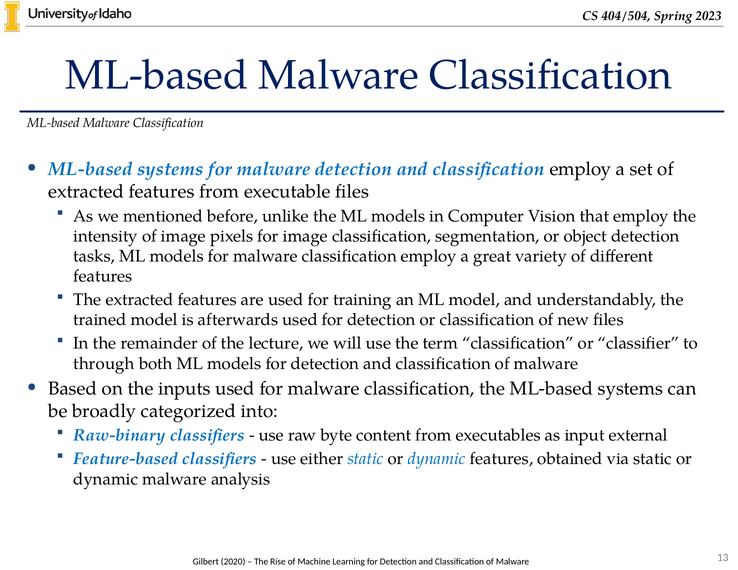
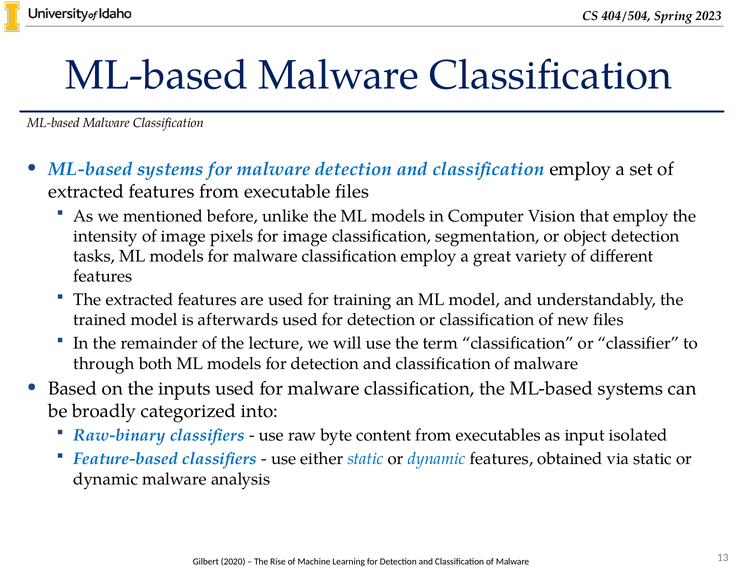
external: external -> isolated (638, 436)
